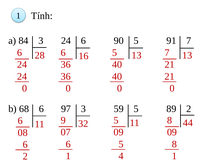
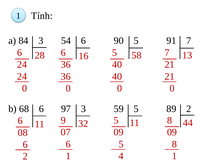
3 24: 24 -> 54 (66, 41)
16 13: 13 -> 58 (137, 55)
